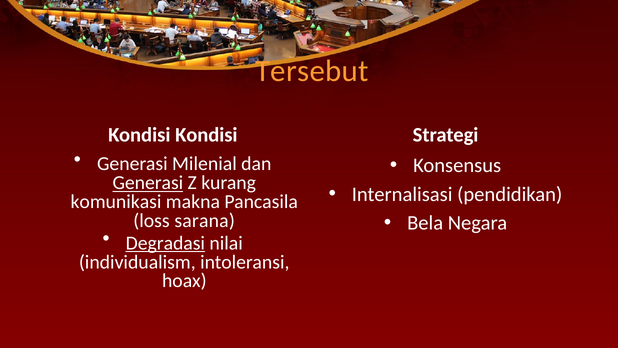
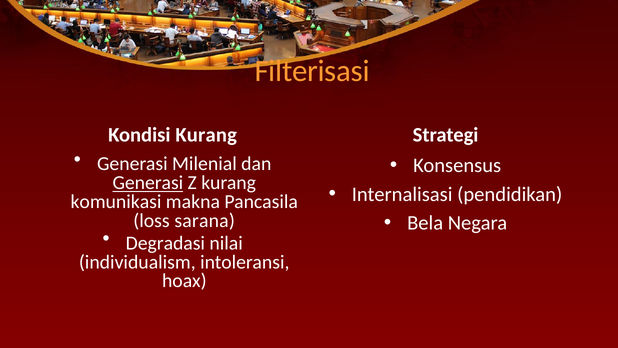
Tersebut: Tersebut -> Filterisasi (312, 71)
Kondisi Kondisi: Kondisi -> Kurang (206, 135)
Degradasi underline: present -> none (165, 243)
